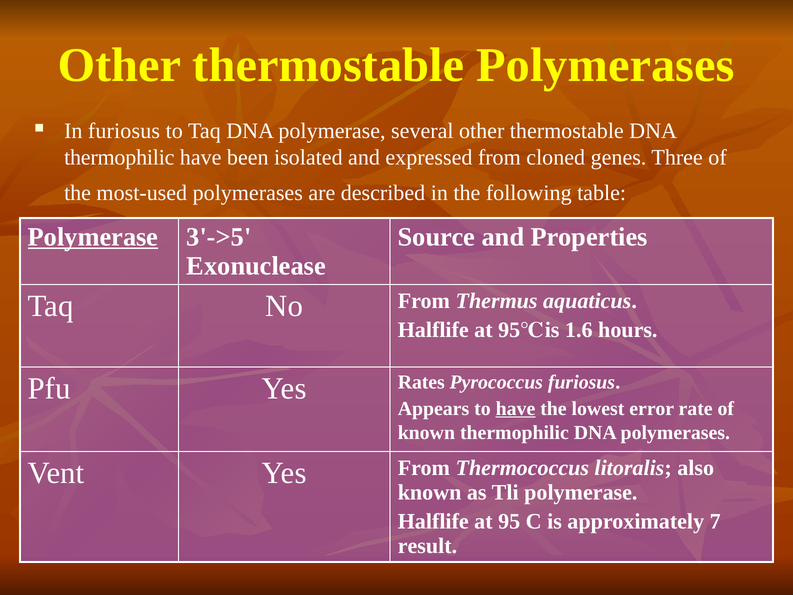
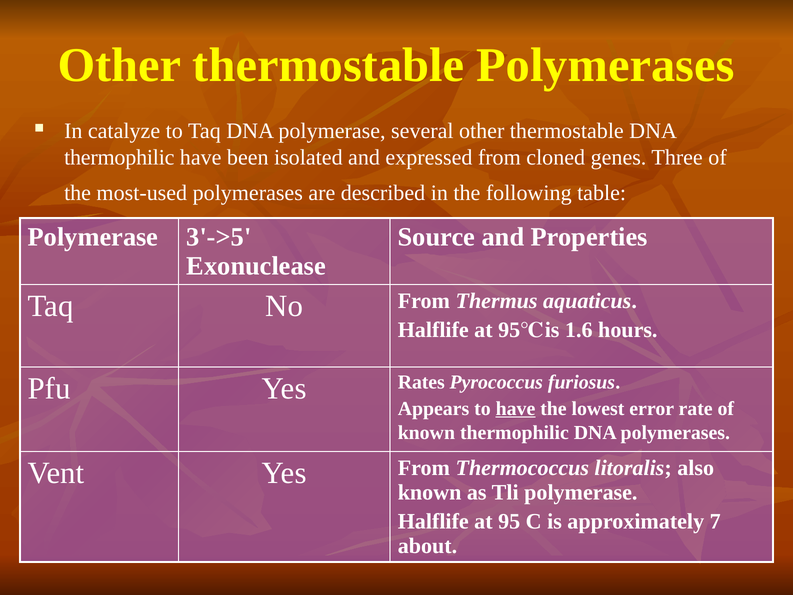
In furiosus: furiosus -> catalyze (124, 131)
Polymerase underline: present -> none (93, 237)
result: result -> about (427, 546)
